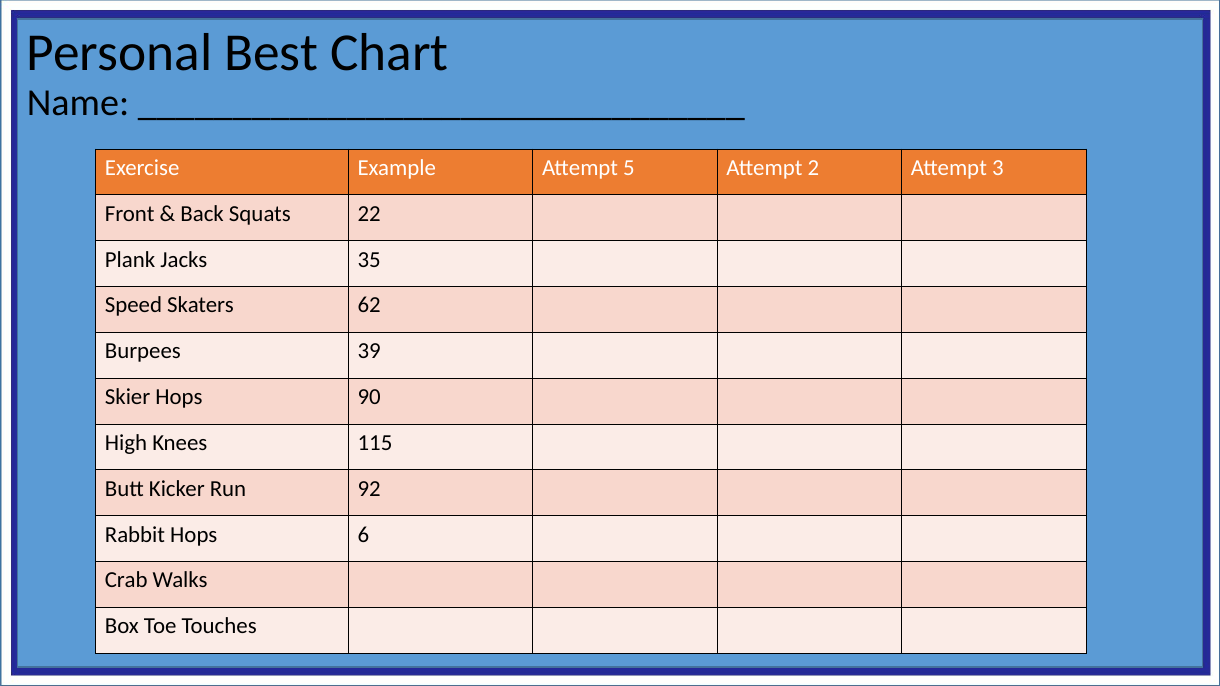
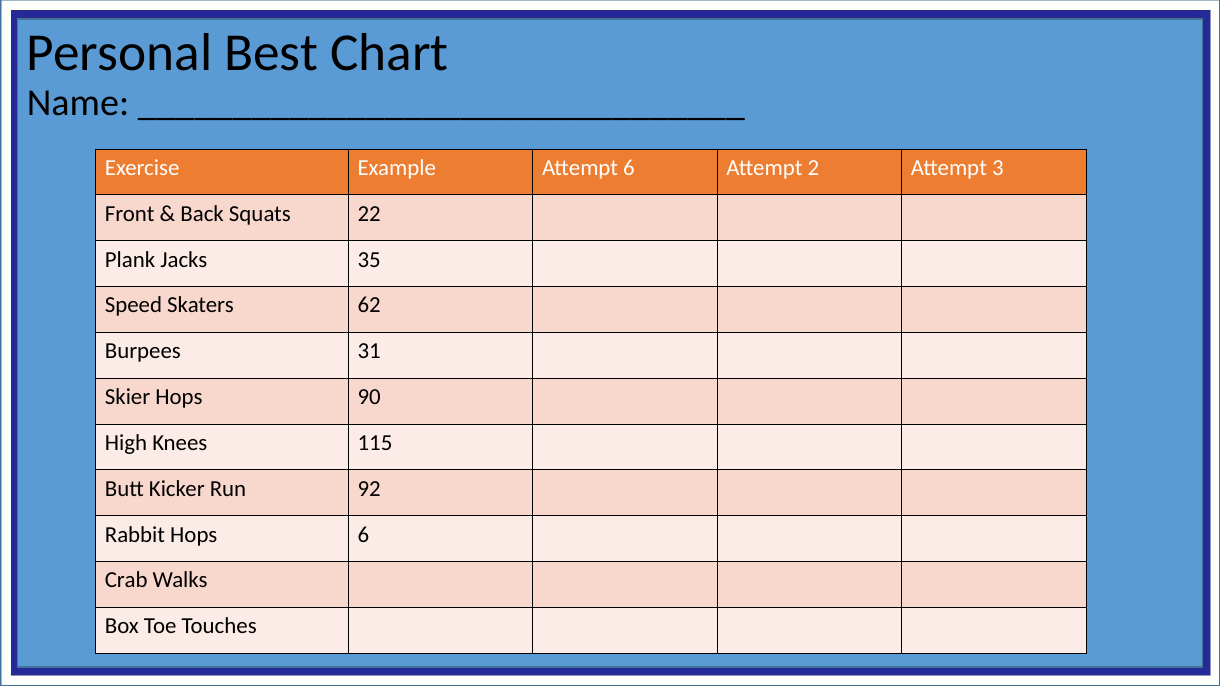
Attempt 5: 5 -> 6 (629, 168)
39: 39 -> 31 (369, 351)
